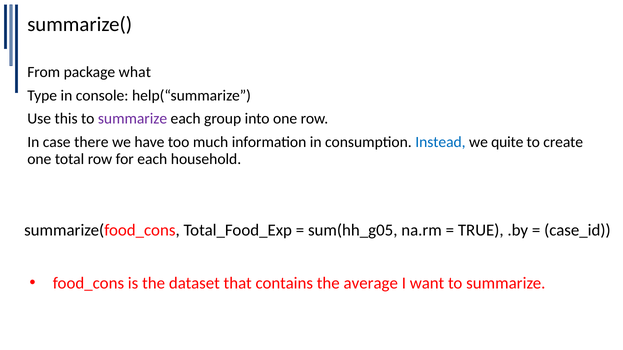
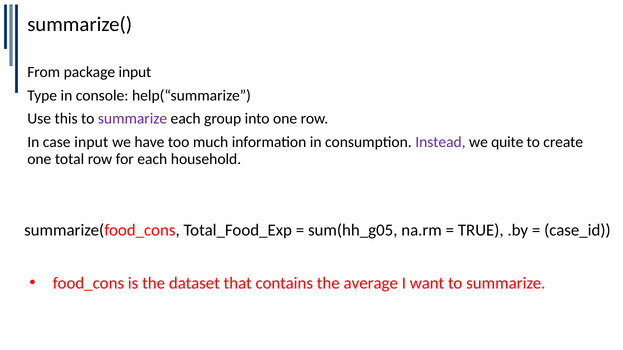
package what: what -> input (135, 72)
case there: there -> input (91, 142)
Instead colour: blue -> purple (440, 142)
